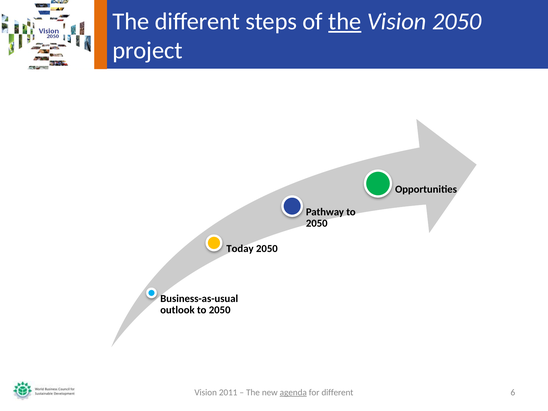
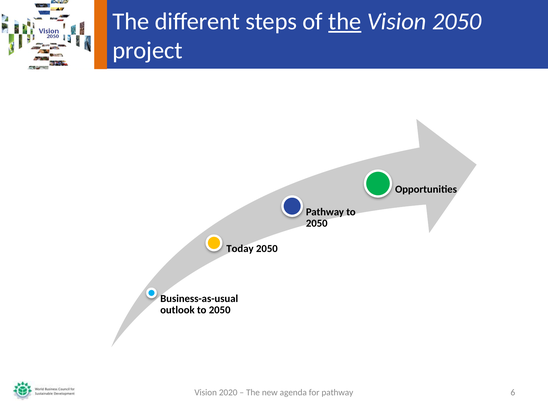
2011: 2011 -> 2020 (228, 392)
agenda underline: present -> none (293, 392)
for different: different -> pathway (337, 392)
